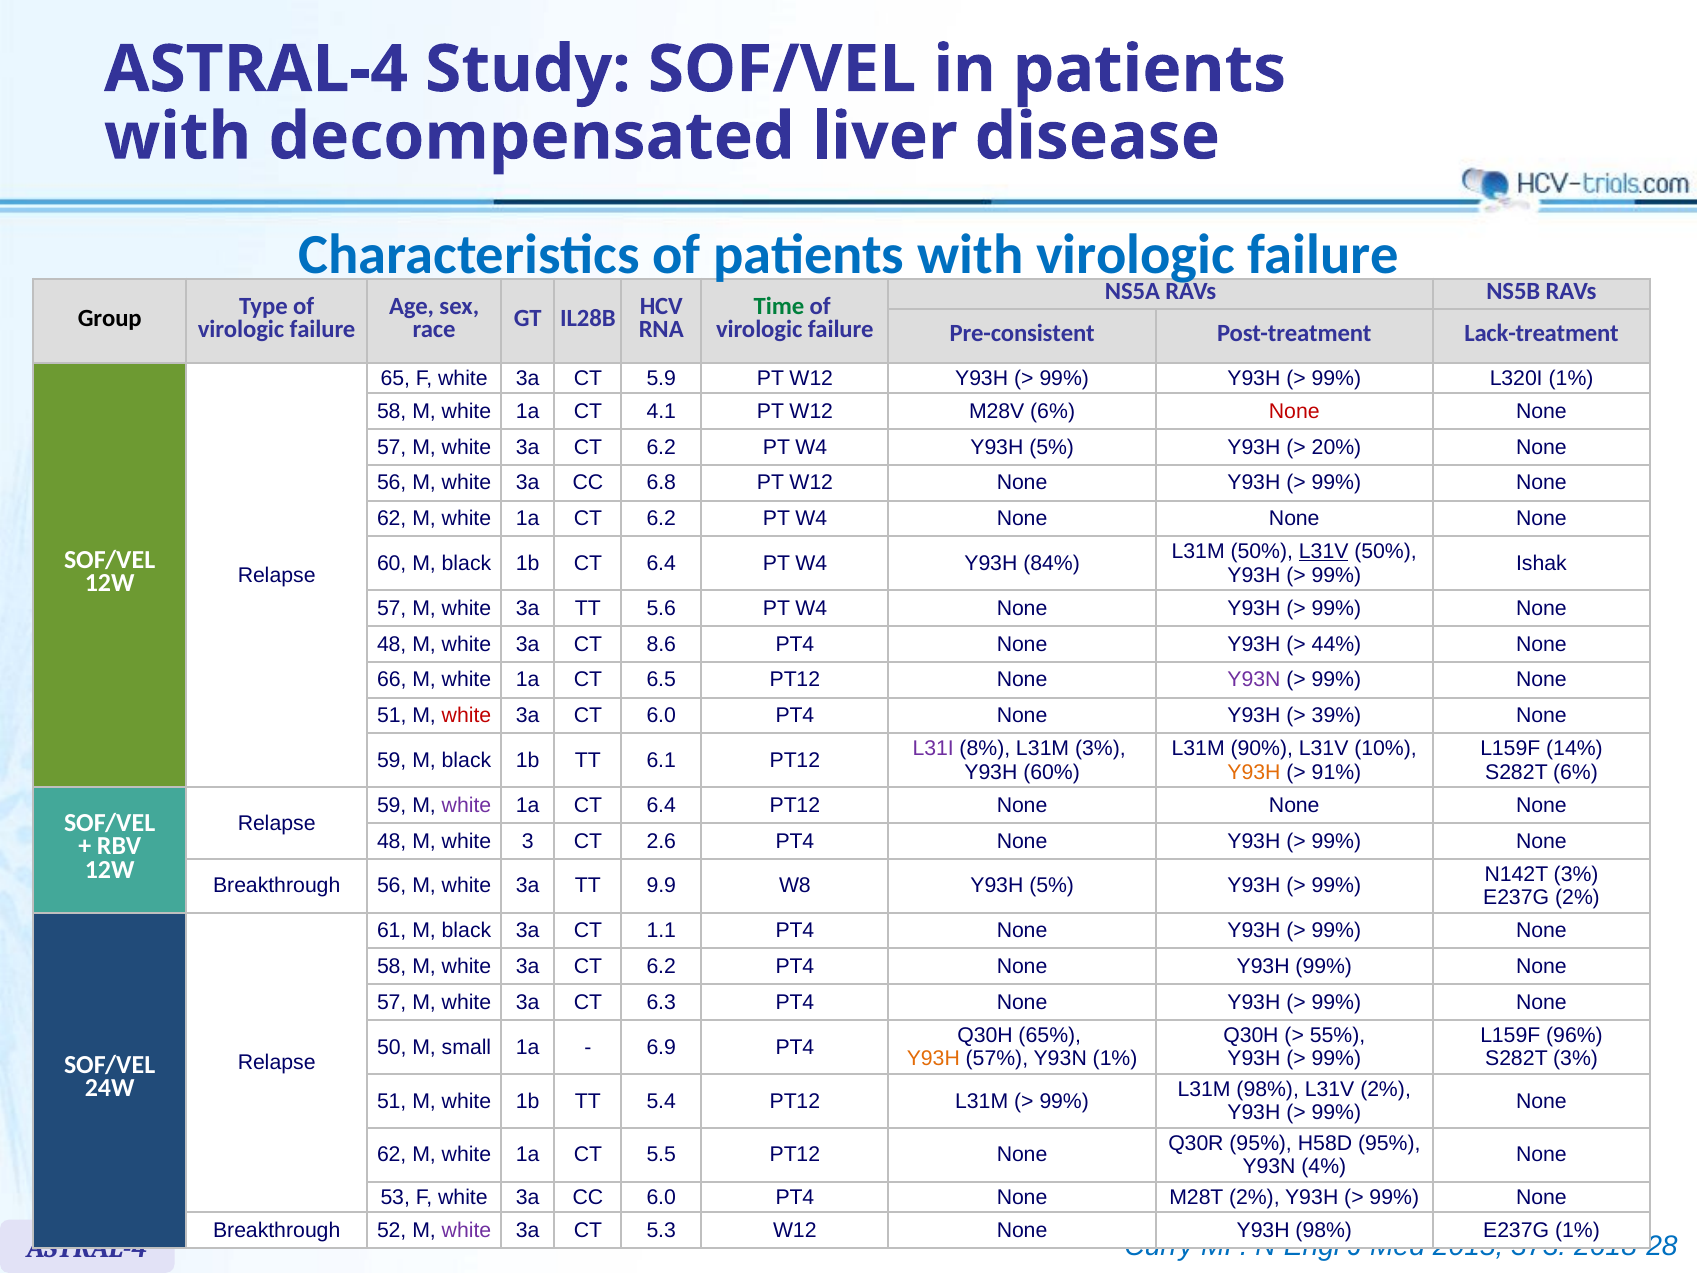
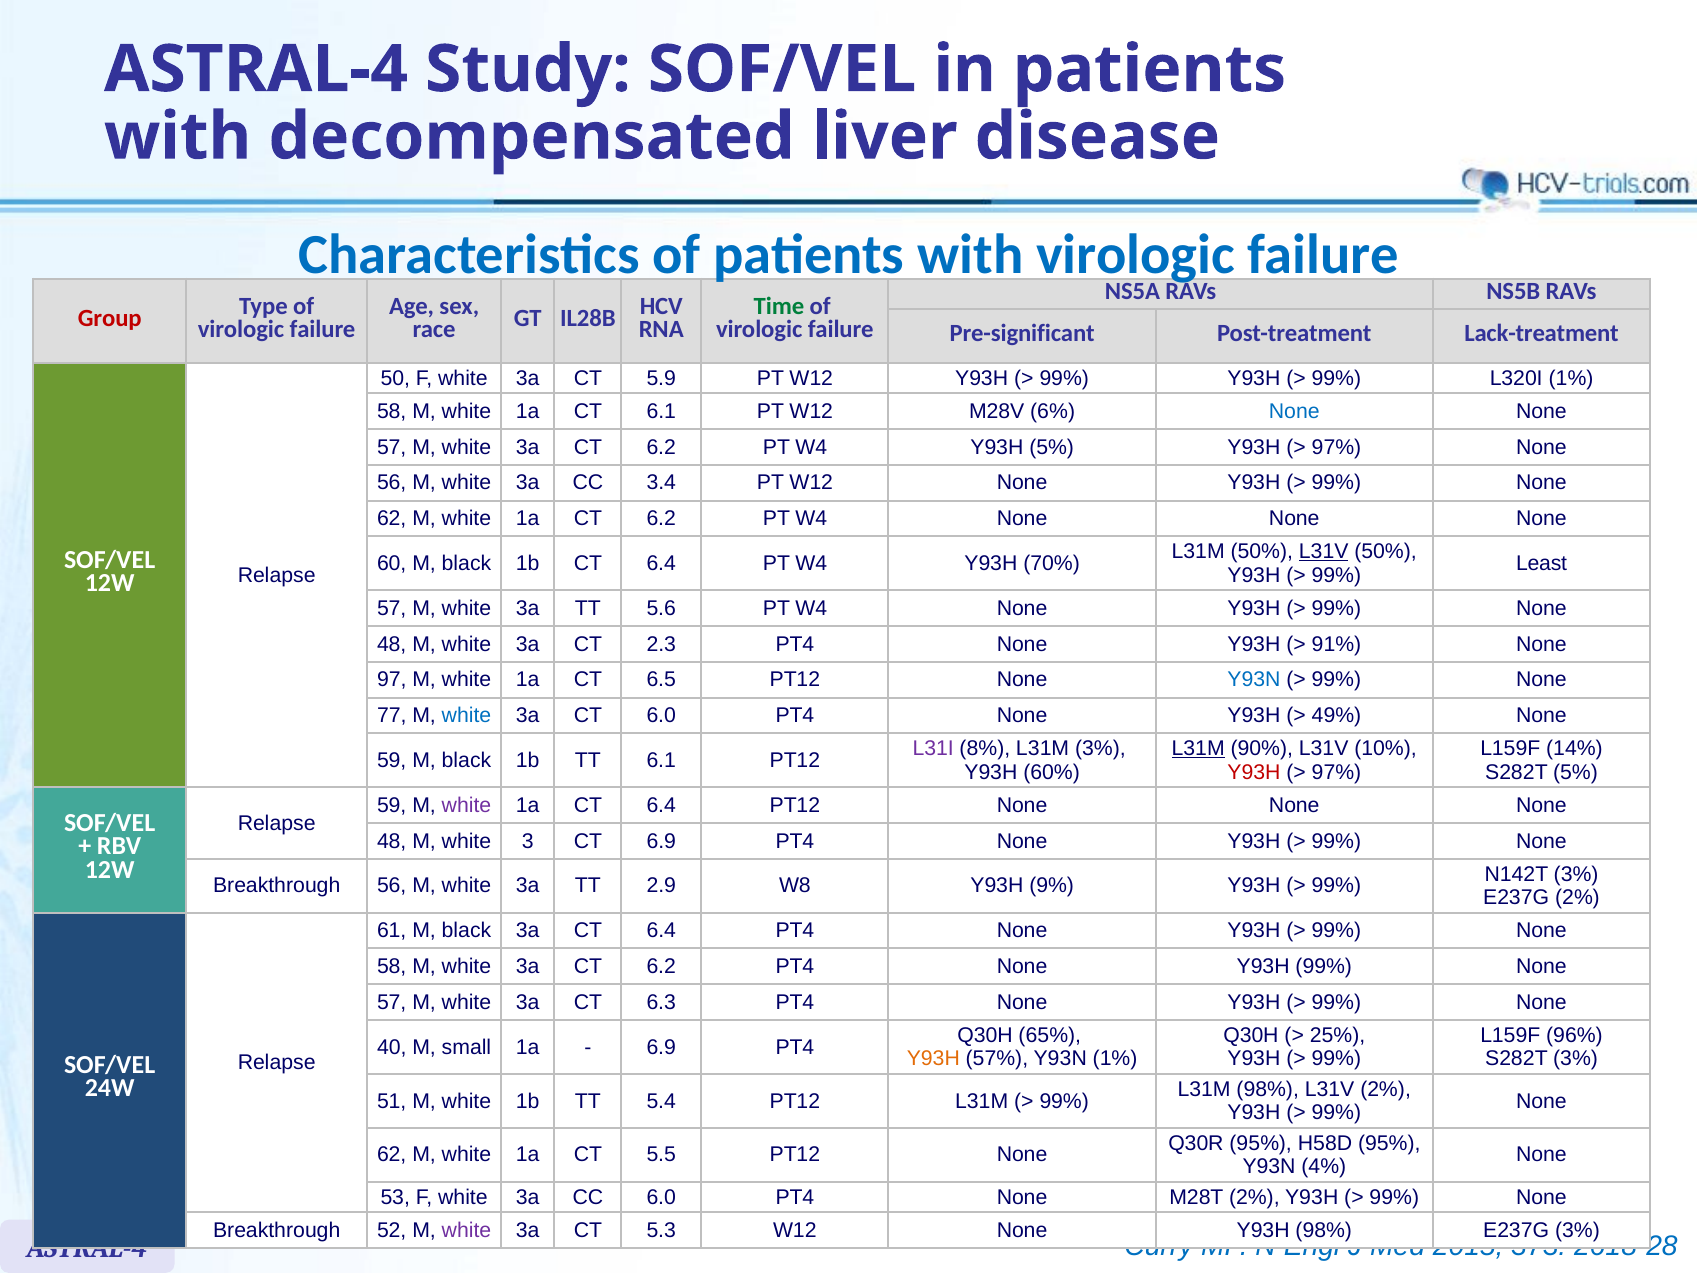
Group colour: black -> red (110, 318)
Pre-consistent: Pre-consistent -> Pre-significant (1022, 333)
65: 65 -> 50 (395, 378)
CT 4.1: 4.1 -> 6.1 (661, 411)
None colour: red -> blue (1294, 411)
20%: 20% -> 97% (1337, 447)
6.8: 6.8 -> 3.4 (661, 483)
84%: 84% -> 70% (1052, 563)
Ishak: Ishak -> Least (1542, 563)
8.6: 8.6 -> 2.3 (661, 644)
44%: 44% -> 91% (1337, 644)
66: 66 -> 97 (392, 680)
Y93N colour: purple -> blue (1254, 680)
51: 51 -> 77 (392, 715)
white colour: red -> blue (466, 715)
39%: 39% -> 49% (1337, 715)
L31M underline: none -> present (1198, 748)
Y93H colour: orange -> red (1254, 772)
91%: 91% -> 97% (1337, 772)
S282T 6%: 6% -> 5% (1576, 772)
CT 2.6: 2.6 -> 6.9 (661, 841)
9.9: 9.9 -> 2.9 (661, 886)
W8 Y93H 5%: 5% -> 9% (1052, 886)
3a CT 1.1: 1.1 -> 6.4 (661, 931)
55%: 55% -> 25% (1338, 1035)
50: 50 -> 40 (392, 1047)
E237G 1%: 1% -> 3% (1577, 1230)
